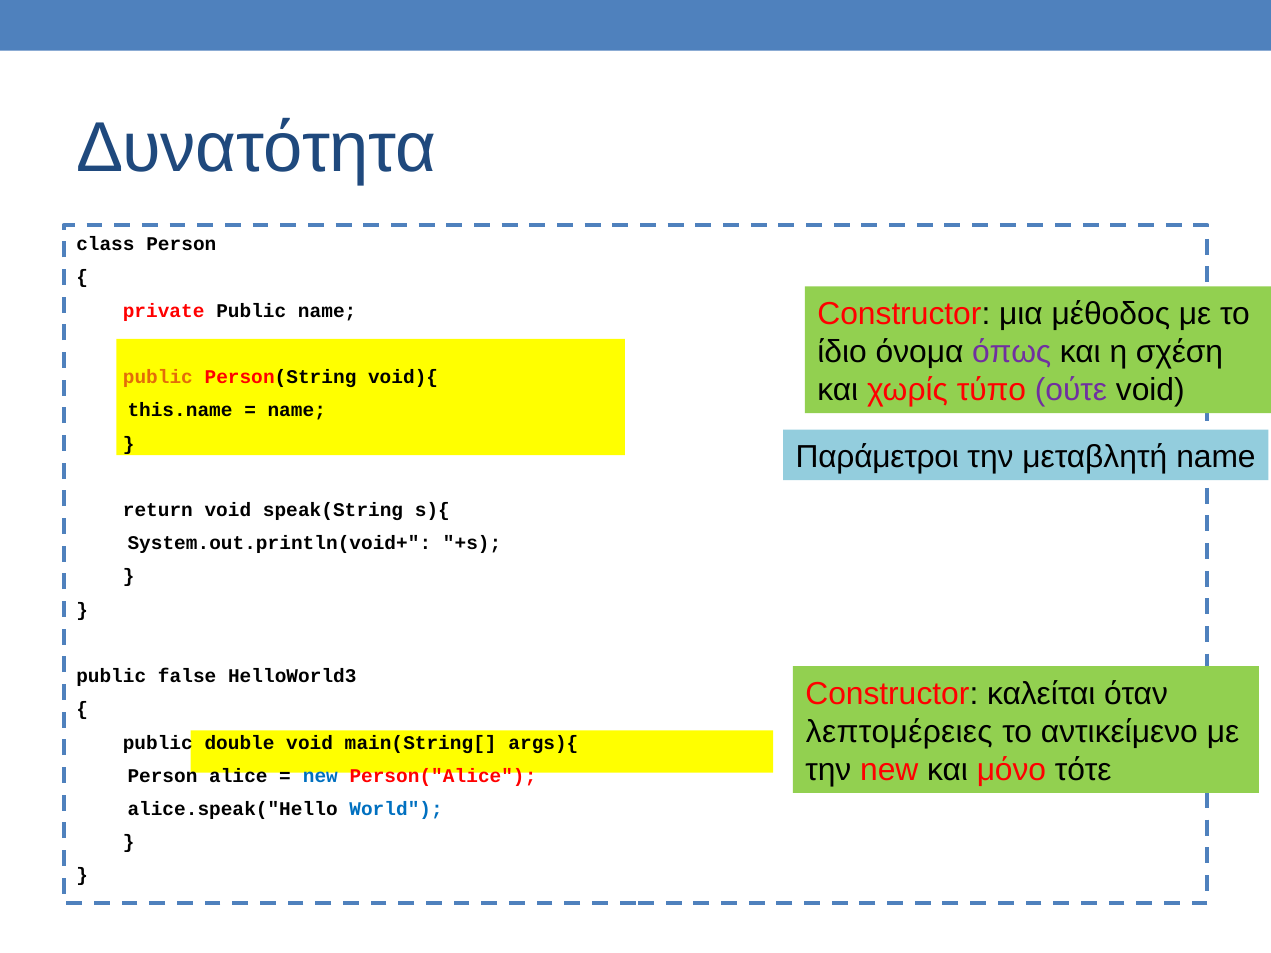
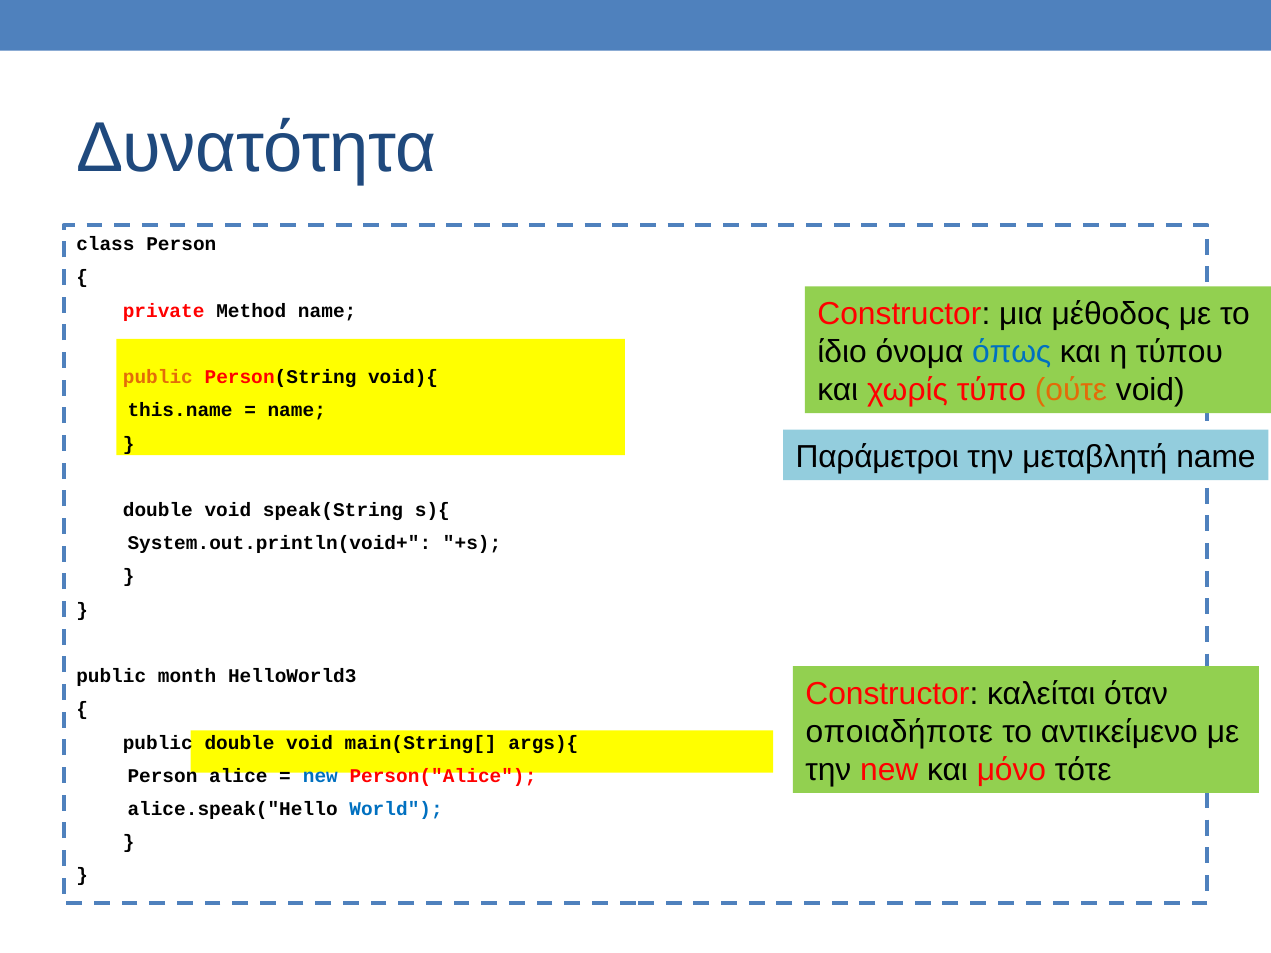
private Public: Public -> Method (251, 311)
όπως colour: purple -> blue (1012, 352)
σχέση: σχέση -> τύπου (1179, 352)
ούτε colour: purple -> orange (1071, 390)
return: return -> double (158, 510)
false: false -> month (187, 676)
λεπτομέρειες: λεπτομέρειες -> οποιαδήποτε (899, 732)
